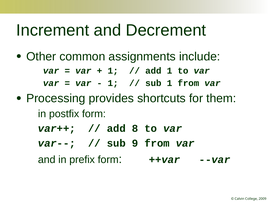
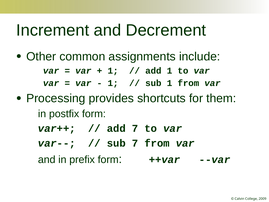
add 8: 8 -> 7 (135, 128)
sub 9: 9 -> 7 (135, 143)
